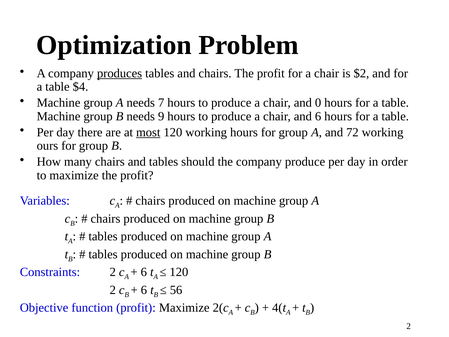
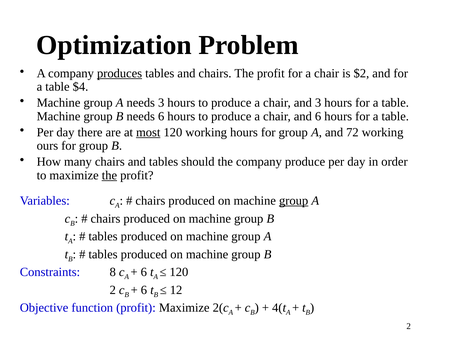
needs 7: 7 -> 3 (161, 103)
and 0: 0 -> 3 (318, 103)
needs 9: 9 -> 6 (161, 116)
the underline: none -> present (109, 175)
group underline: none -> present (294, 201)
Constraints 2: 2 -> 8 (113, 272)
56: 56 -> 12 (176, 290)
